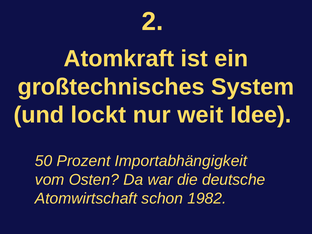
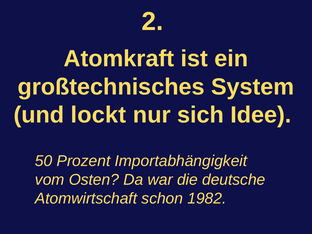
weit: weit -> sich (201, 115)
